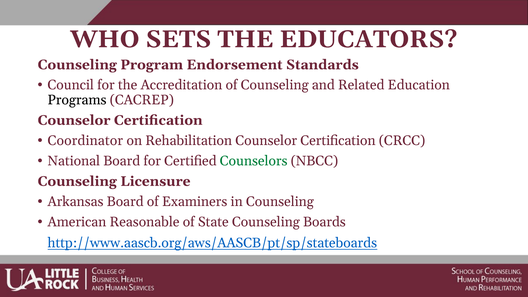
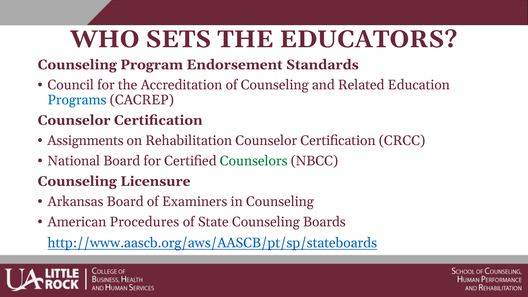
Programs colour: black -> blue (77, 100)
Coordinator: Coordinator -> Assignments (85, 141)
Reasonable: Reasonable -> Procedures (144, 222)
